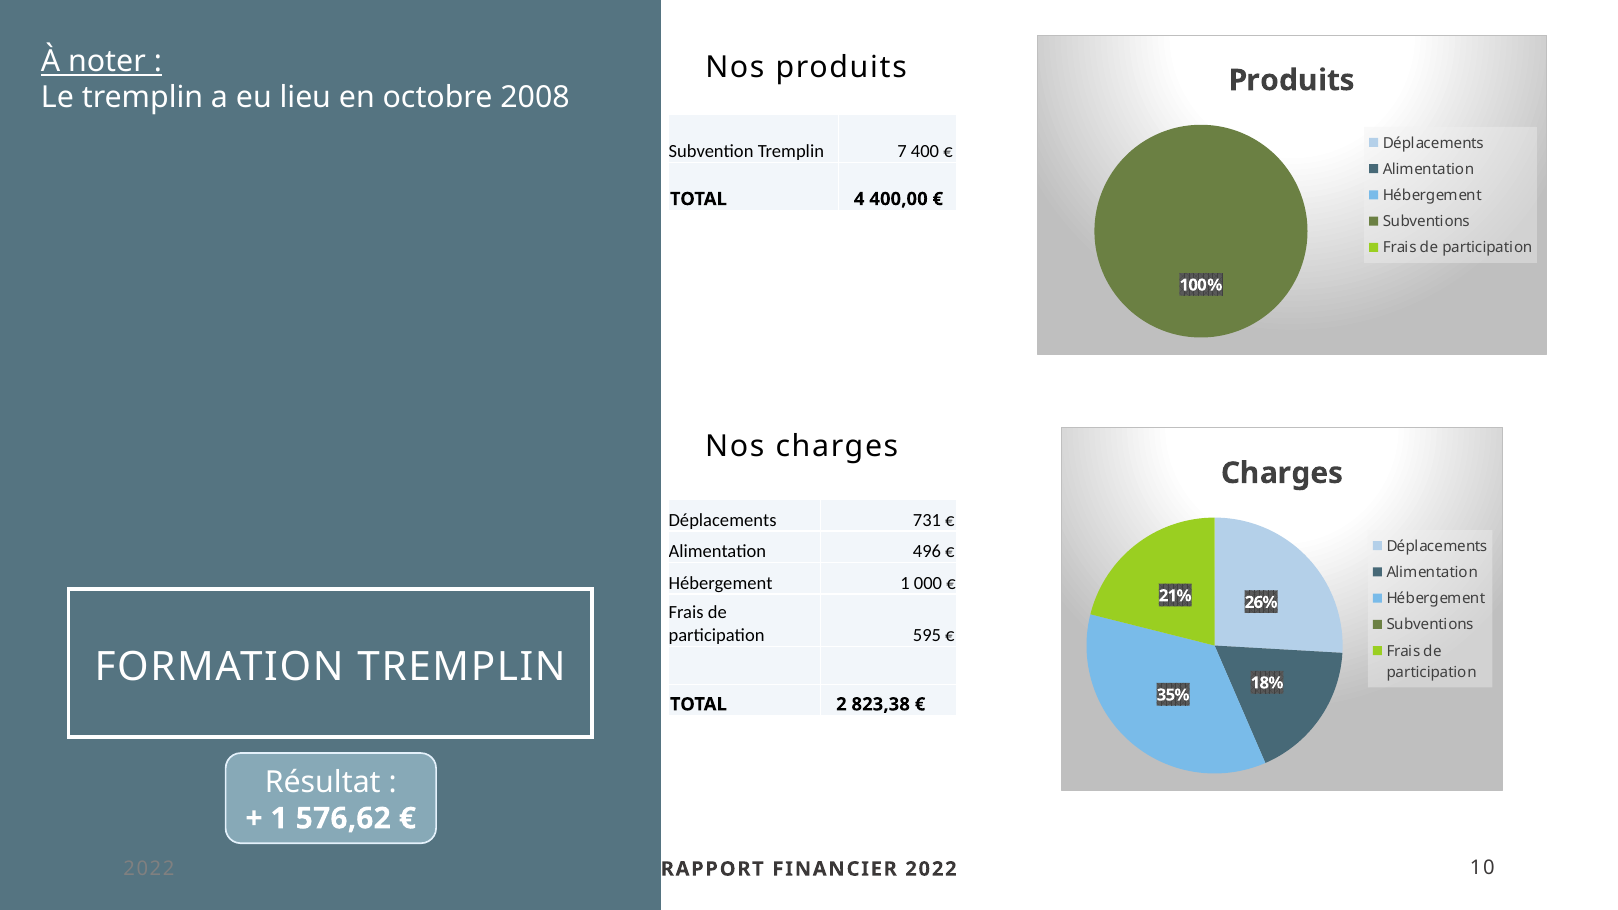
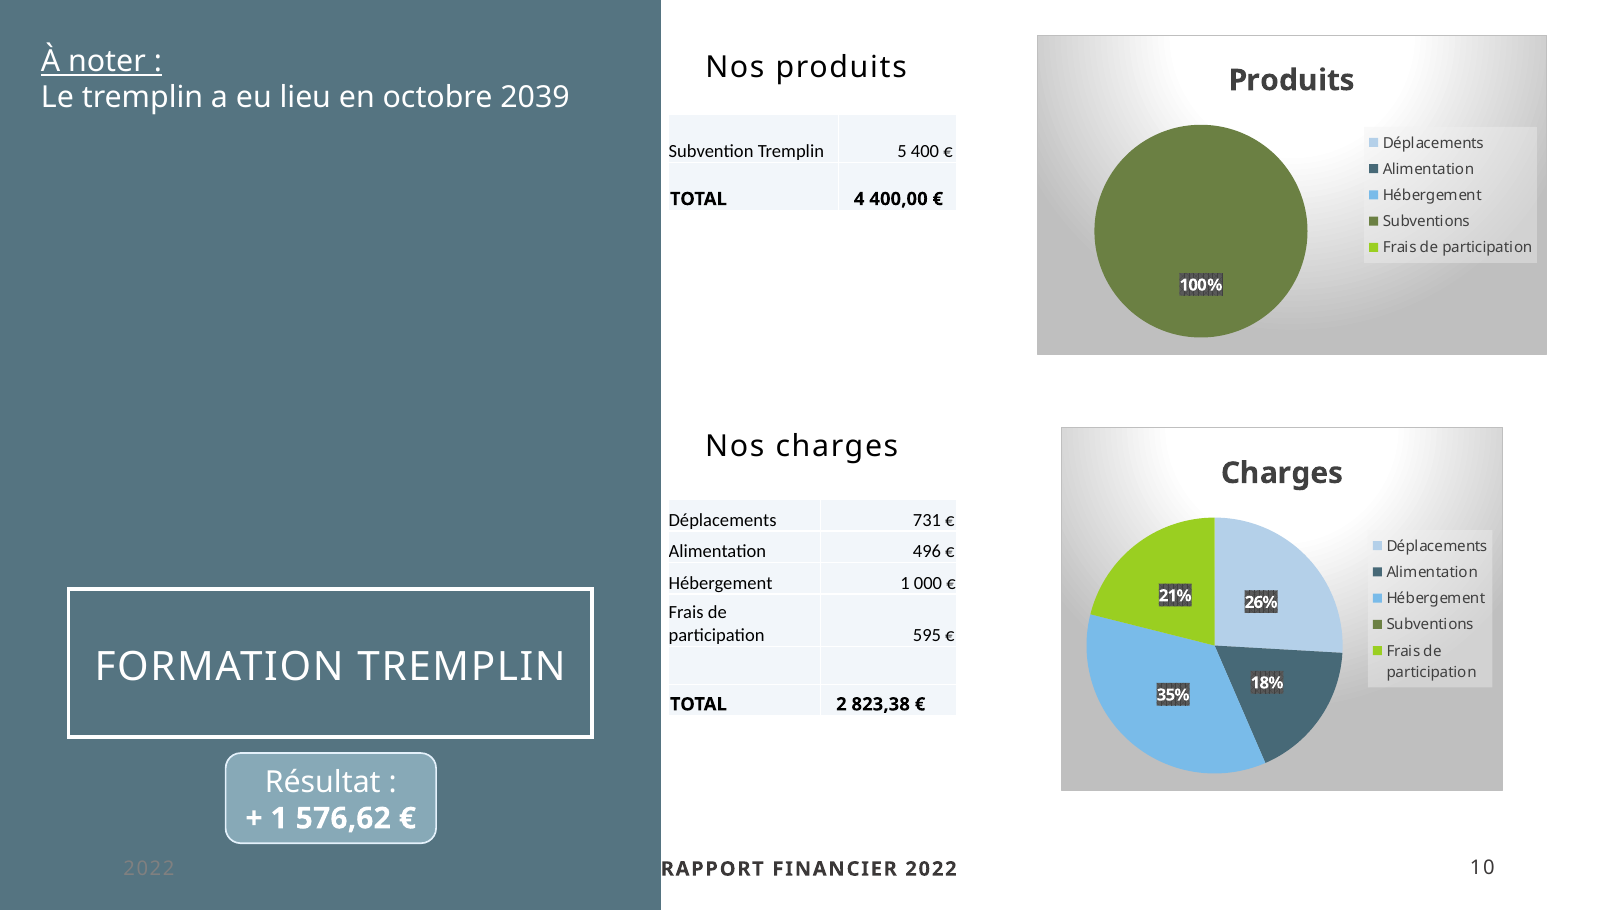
2008: 2008 -> 2039 (535, 98)
7: 7 -> 5 (902, 151)
